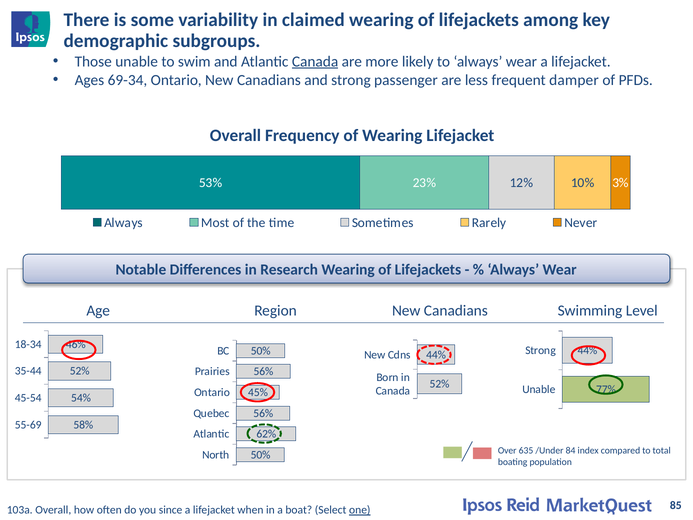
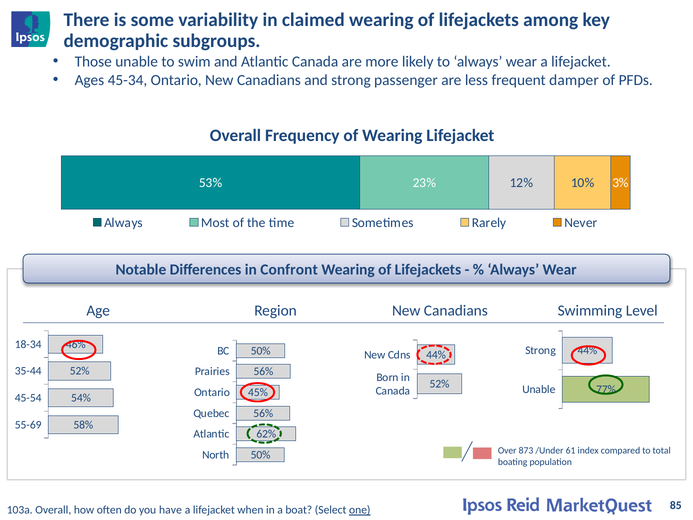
Canada underline: present -> none (315, 62)
69-34: 69-34 -> 45-34 (127, 80)
Research: Research -> Confront (289, 270)
635: 635 -> 873 (526, 450)
84: 84 -> 61 (571, 450)
since: since -> have (170, 510)
